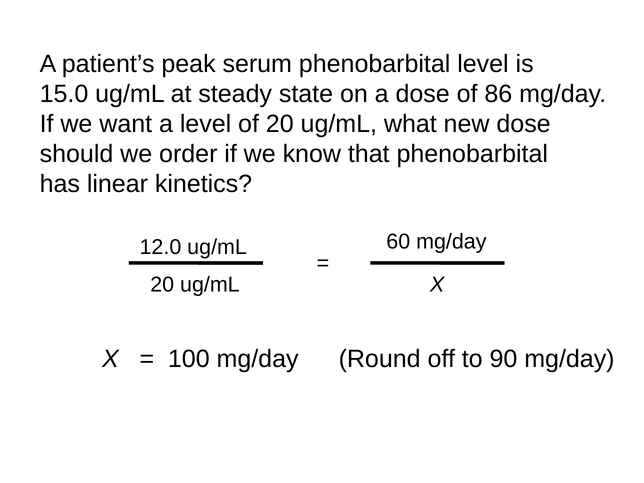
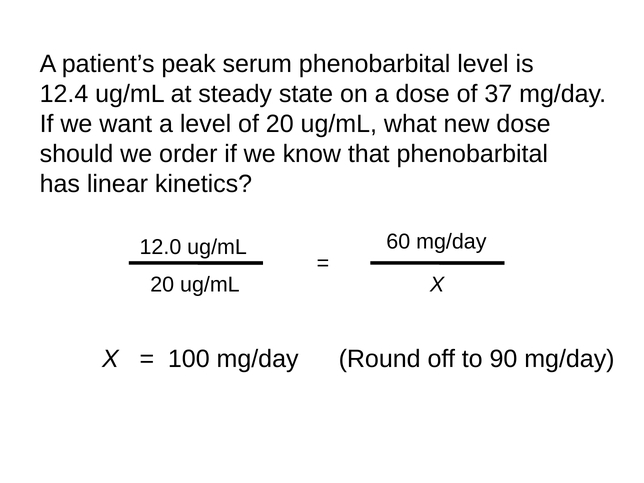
15.0: 15.0 -> 12.4 (64, 94)
86: 86 -> 37 (498, 94)
